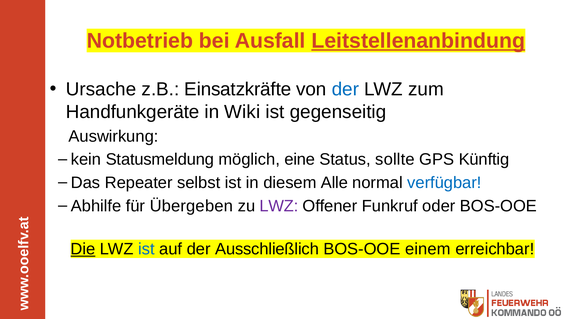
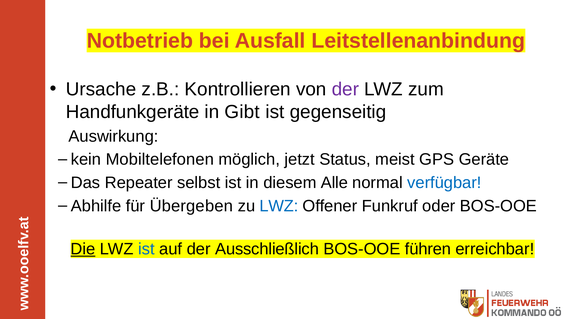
Leitstellenanbindung underline: present -> none (418, 41)
Einsatzkräfte: Einsatzkräfte -> Kontrollieren (238, 89)
der colour: blue -> purple (345, 89)
Wiki: Wiki -> Gibt (242, 112)
Statusmeldung: Statusmeldung -> Mobiltelefonen (160, 159)
eine: eine -> jetzt (300, 159)
sollte: sollte -> meist (395, 159)
Künftig: Künftig -> Geräte (484, 159)
LWZ colour: purple -> blue (279, 206)
einem: einem -> führen (428, 249)
